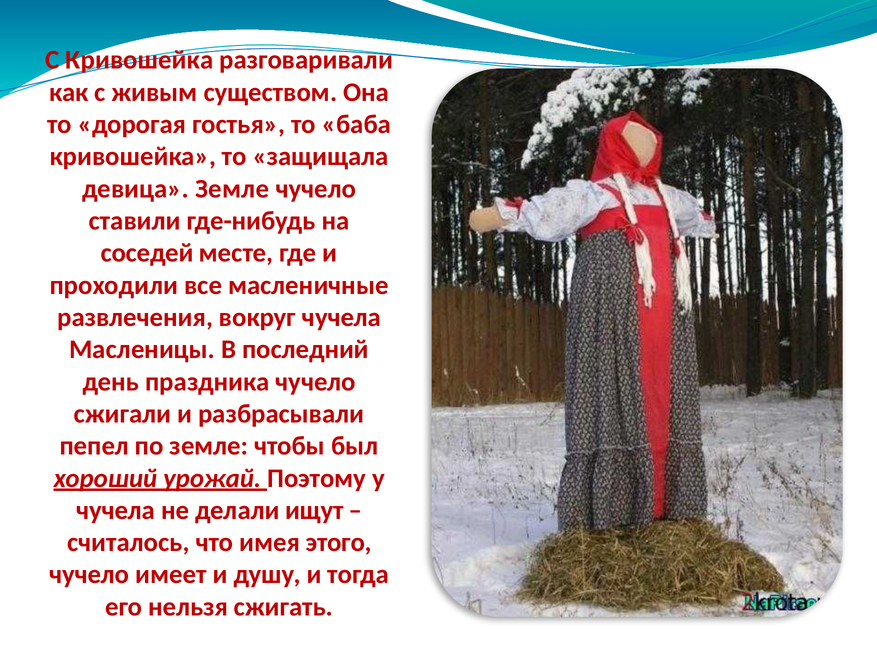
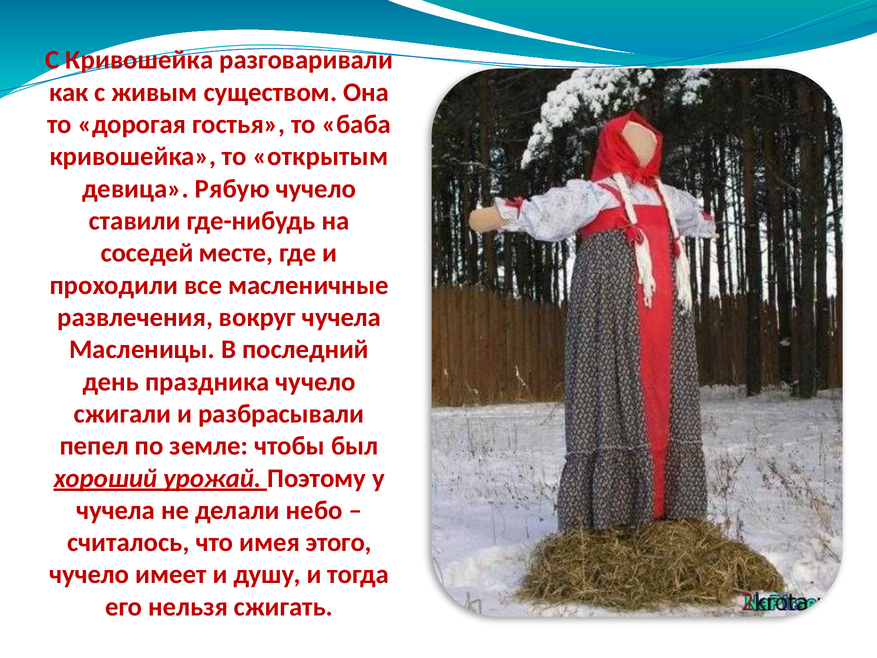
защищала: защищала -> открытым (320, 157)
девица Земле: Земле -> Рябую (232, 189)
ищут: ищут -> небо (314, 510)
